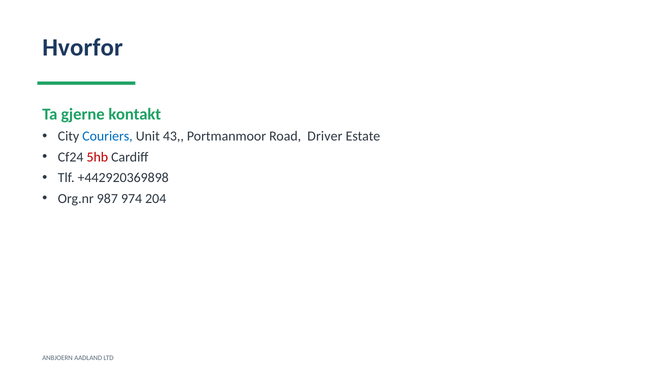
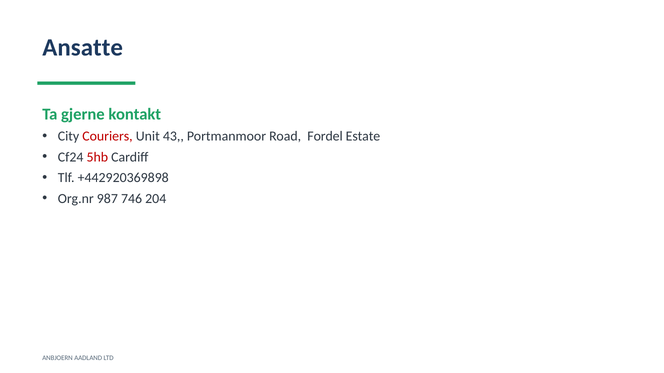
Hvorfor: Hvorfor -> Ansatte (83, 47)
Couriers colour: blue -> red (108, 137)
Driver: Driver -> Fordel (325, 137)
974: 974 -> 746 (132, 199)
